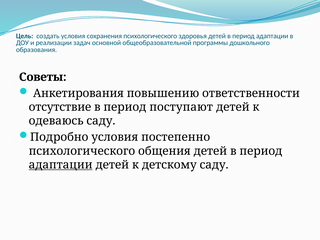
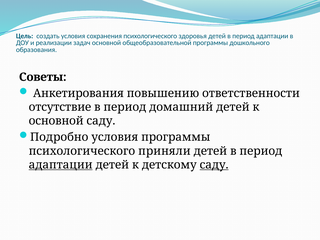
поступают: поступают -> домашний (181, 107)
одеваюсь: одеваюсь -> основной (56, 121)
условия постепенно: постепенно -> программы (176, 137)
общения: общения -> приняли (164, 151)
саду underline: none -> present (214, 165)
